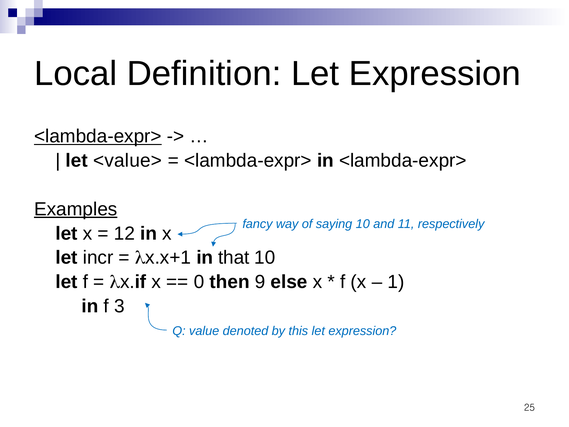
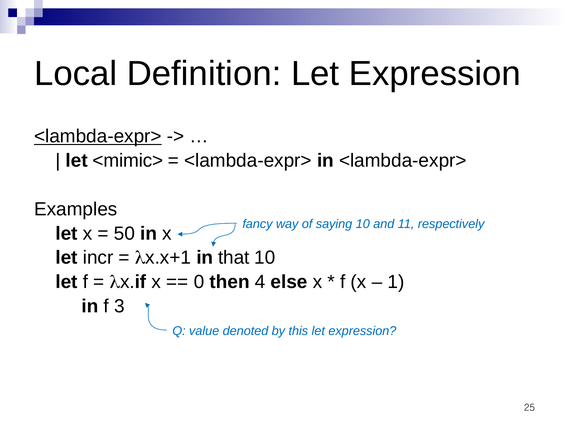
<value>: <value> -> <mimic> (128, 161)
Examples underline: present -> none (76, 209)
12: 12 -> 50 (124, 233)
9: 9 -> 4 (260, 282)
